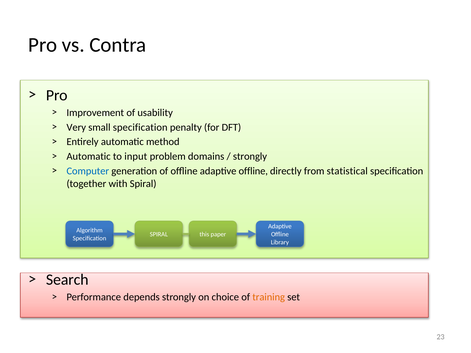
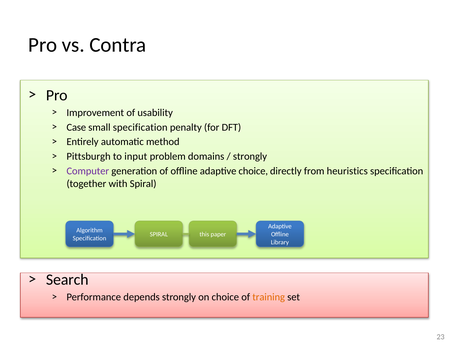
Very: Very -> Case (76, 127)
Automatic: Automatic -> Pittsburgh (89, 157)
Computer colour: blue -> purple (88, 171)
offline adaptive offline: offline -> choice (253, 171)
statistical: statistical -> heuristics (347, 171)
